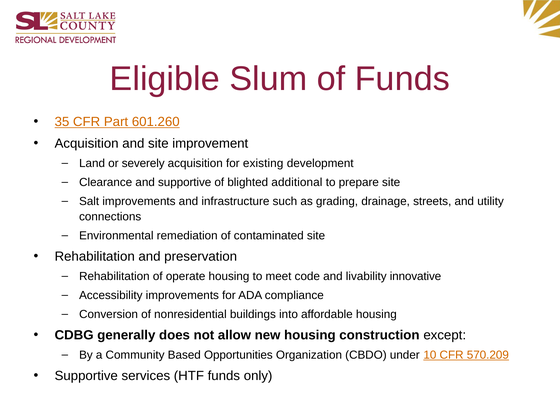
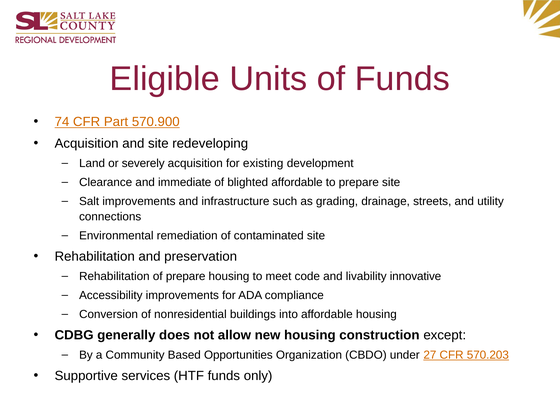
Slum: Slum -> Units (268, 79)
35: 35 -> 74 (62, 122)
601.260: 601.260 -> 570.900 (156, 122)
improvement: improvement -> redeveloping (210, 144)
and supportive: supportive -> immediate (185, 182)
blighted additional: additional -> affordable (297, 182)
of operate: operate -> prepare (186, 276)
10: 10 -> 27 (430, 355)
570.209: 570.209 -> 570.203 (488, 355)
